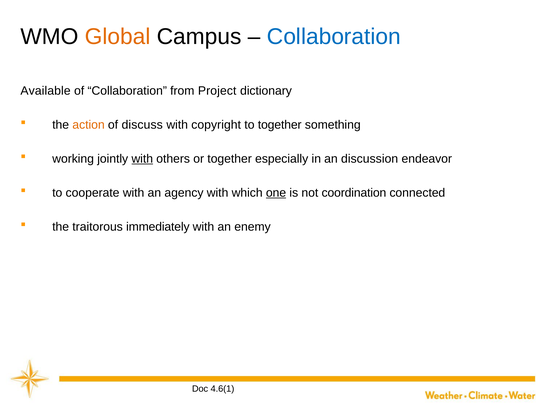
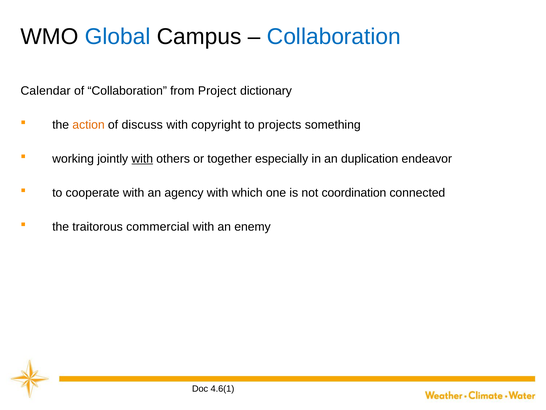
Global colour: orange -> blue (118, 36)
Available: Available -> Calendar (46, 91)
to together: together -> projects (280, 125)
discussion: discussion -> duplication (370, 159)
one underline: present -> none (276, 193)
immediately: immediately -> commercial (158, 227)
